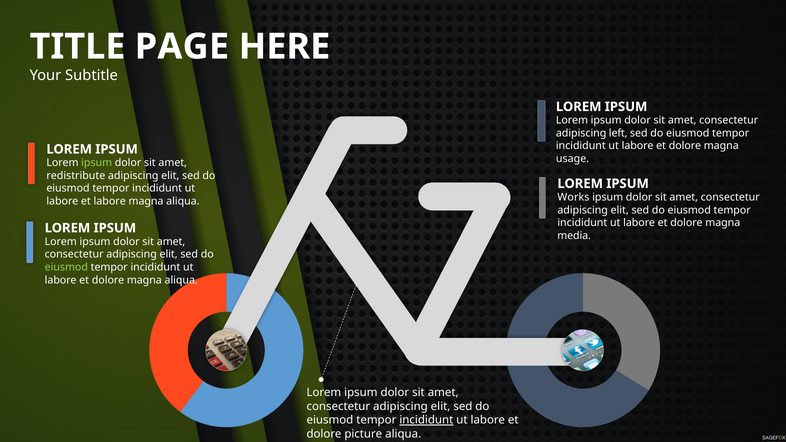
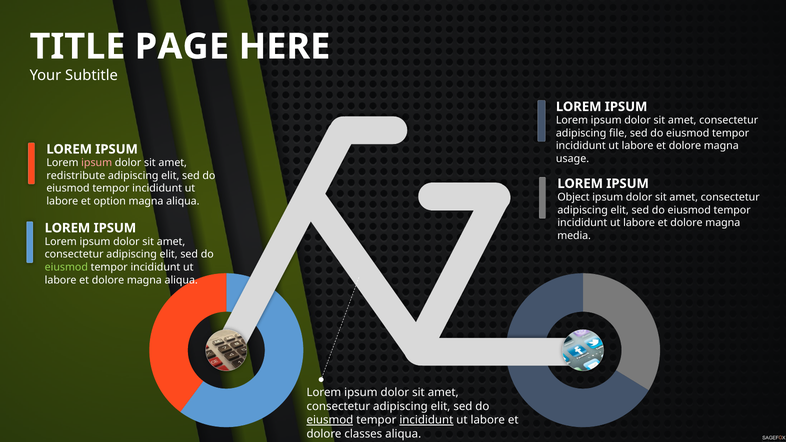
left: left -> file (618, 133)
ipsum colour: light green -> pink (97, 163)
Works: Works -> Object (574, 197)
et labore: labore -> option (110, 201)
eiusmod underline: none -> present (330, 420)
picture: picture -> classes (363, 434)
